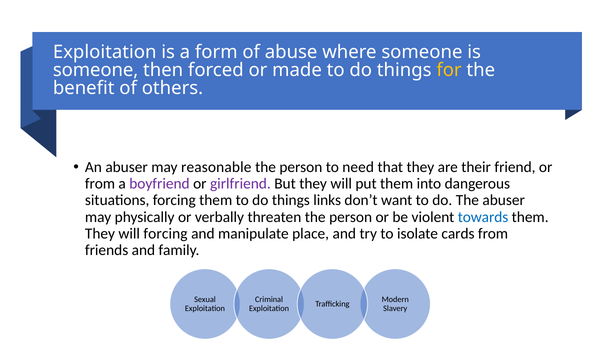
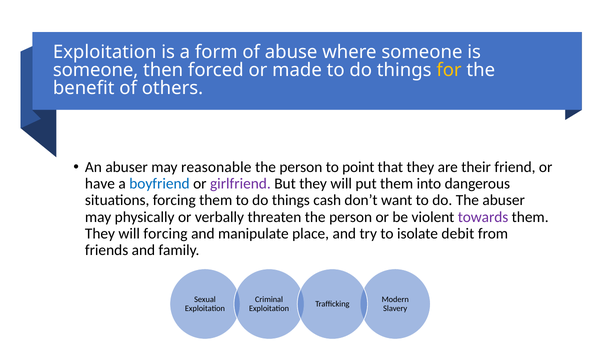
need: need -> point (358, 167)
from: from -> have (100, 183)
boyfriend colour: purple -> blue (159, 183)
links: links -> cash (327, 200)
towards colour: blue -> purple (483, 217)
cards: cards -> debit (458, 233)
